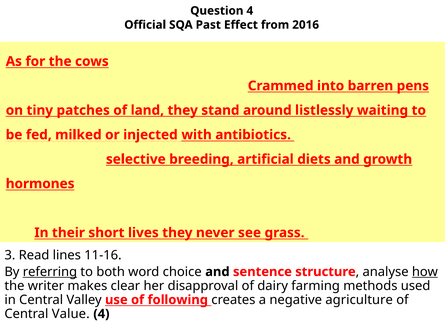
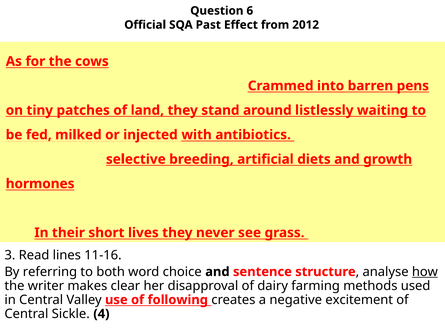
Question 4: 4 -> 6 (250, 11)
2016: 2016 -> 2012 (306, 25)
referring underline: present -> none (50, 272)
agriculture: agriculture -> excitement (359, 300)
Value: Value -> Sickle (71, 314)
